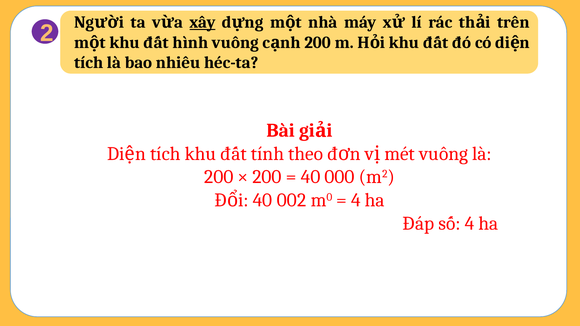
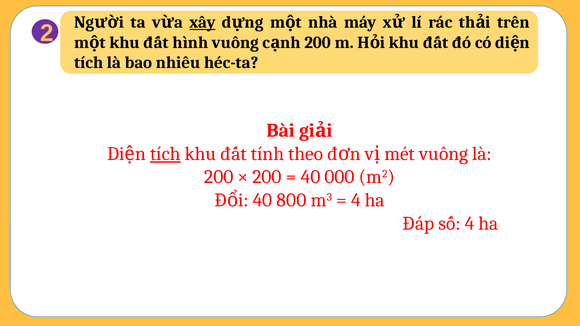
tích underline: none -> present (165, 154)
002: 002 -> 800 (291, 200)
0: 0 -> 3 (329, 197)
